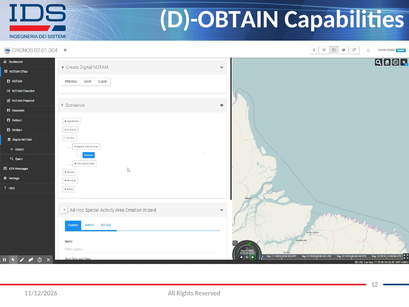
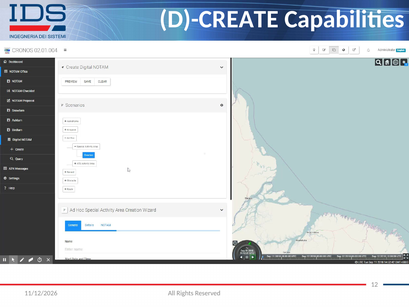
D)-OBTAIN: D)-OBTAIN -> D)-CREATE (219, 19)
